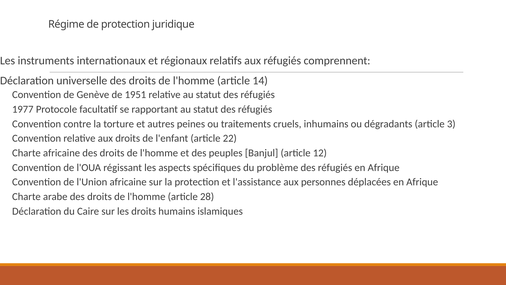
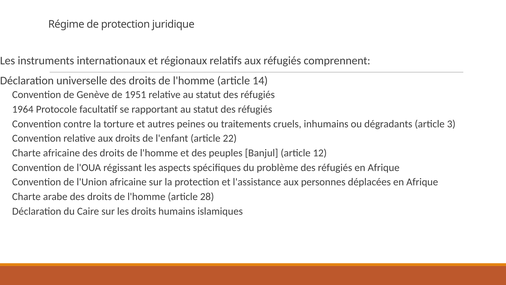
1977: 1977 -> 1964 (23, 109)
